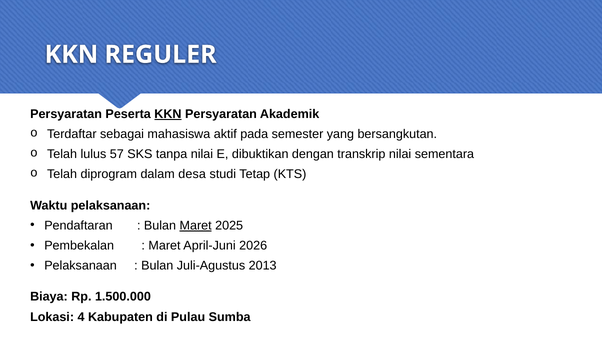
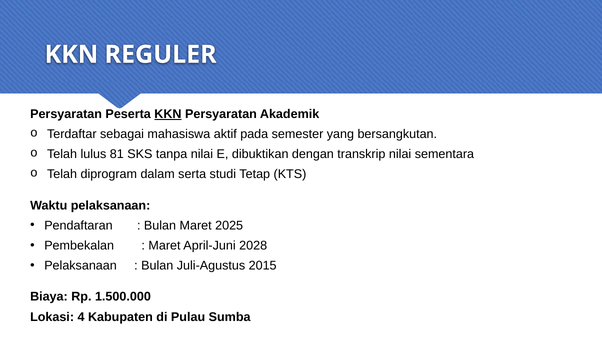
57: 57 -> 81 (117, 154)
desa: desa -> serta (192, 174)
Maret underline: present -> none (196, 225)
2026: 2026 -> 2028 (253, 245)
2013: 2013 -> 2015 (263, 265)
